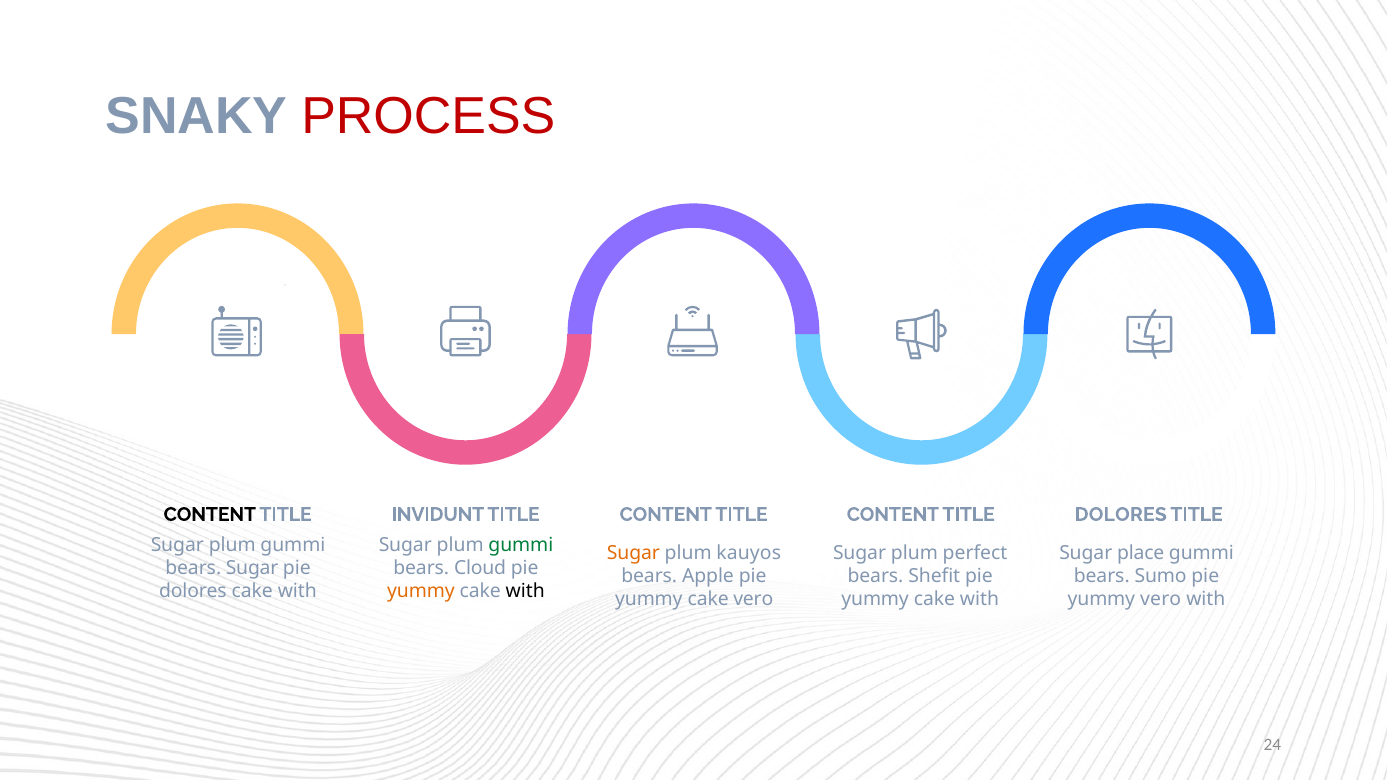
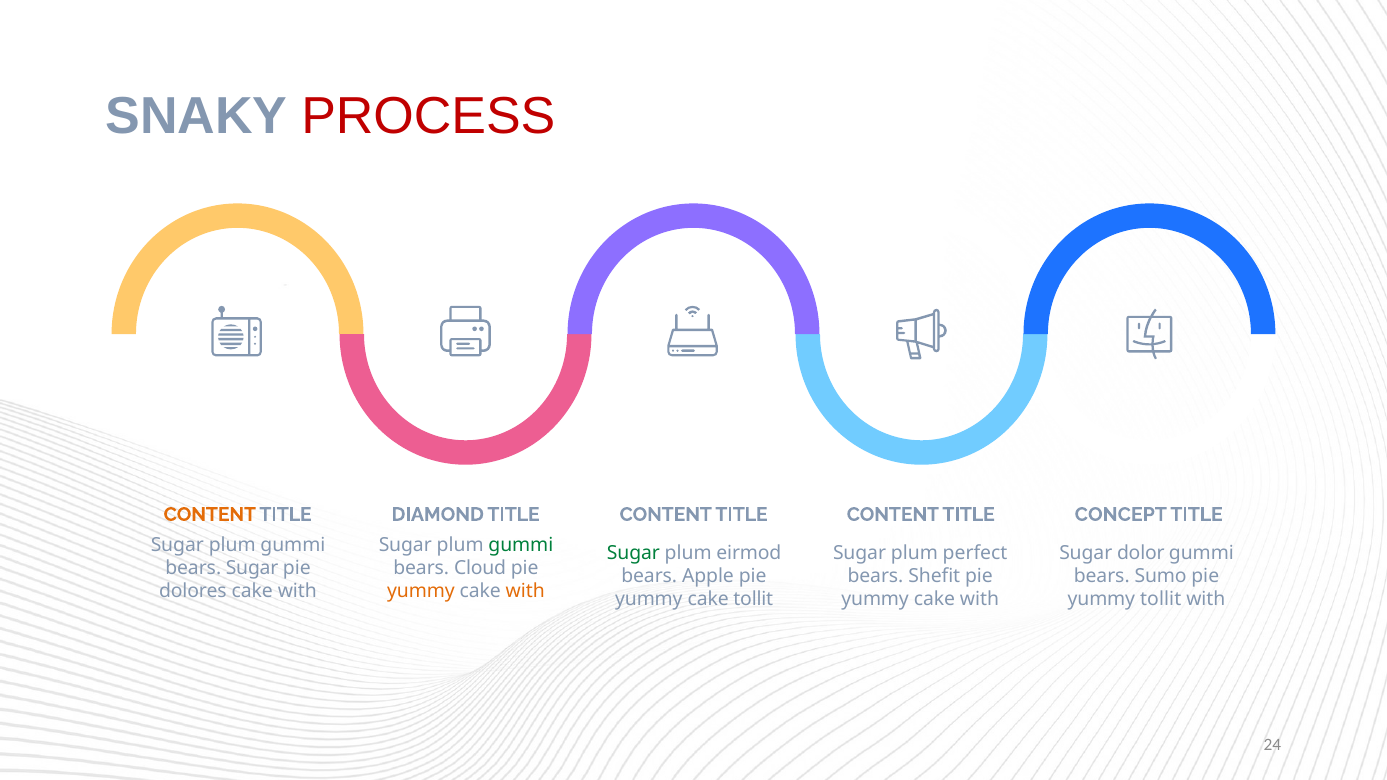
CONTENT colour: black -> orange (210, 515)
INVIDUNT: INVIDUNT -> DIAMOND (438, 515)
DOLORES: DOLORES -> CONCEPT (1121, 515)
Sugar colour: orange -> green (633, 553)
kauyos: kauyos -> eirmod (749, 553)
place: place -> dolor (1141, 553)
with colour: black -> orange (525, 592)
cake vero: vero -> tollit (753, 599)
yummy vero: vero -> tollit (1161, 599)
